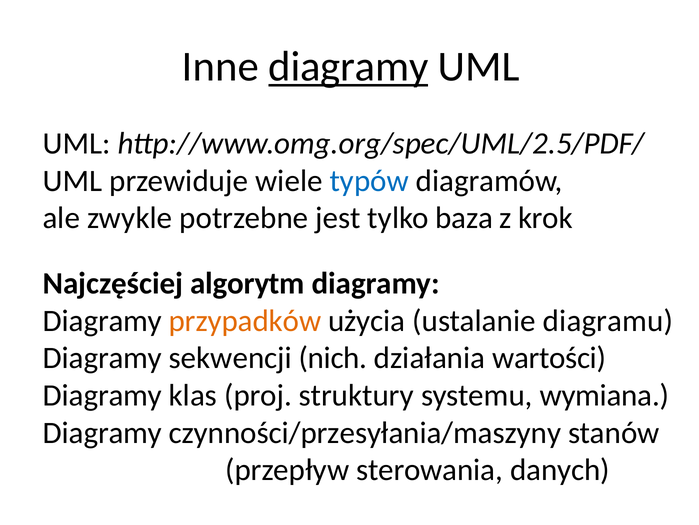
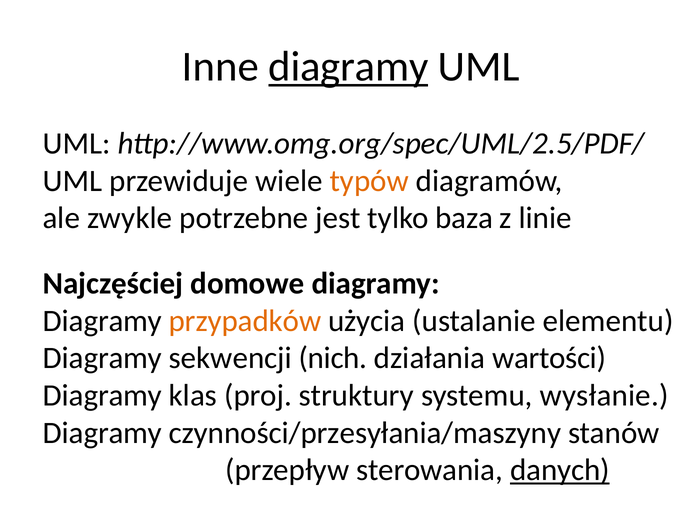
typów colour: blue -> orange (369, 181)
krok: krok -> linie (545, 218)
algorytm: algorytm -> domowe (247, 283)
diagramu: diagramu -> elementu (608, 320)
wymiana: wymiana -> wysłanie (604, 395)
danych underline: none -> present (560, 470)
